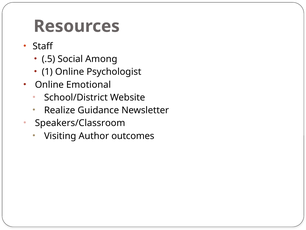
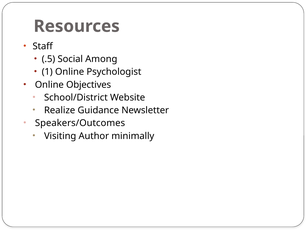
Emotional: Emotional -> Objectives (89, 84)
Speakers/Classroom: Speakers/Classroom -> Speakers/Outcomes (80, 123)
outcomes: outcomes -> minimally (133, 136)
